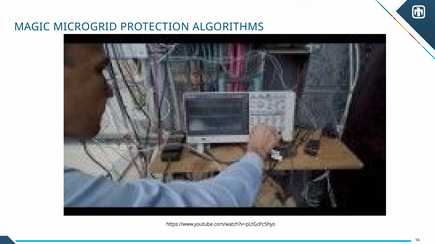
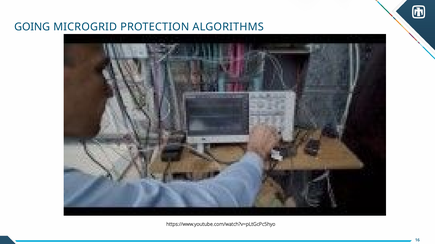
MAGIC: MAGIC -> GOING (32, 27)
